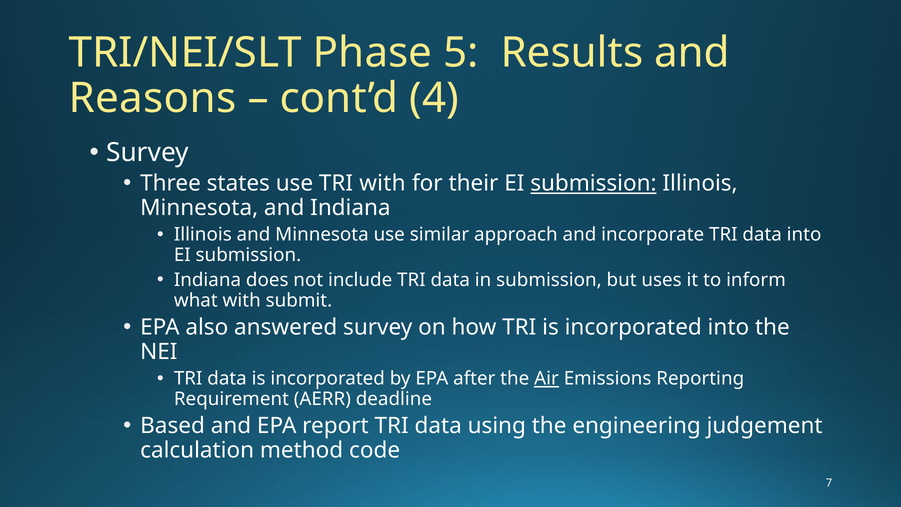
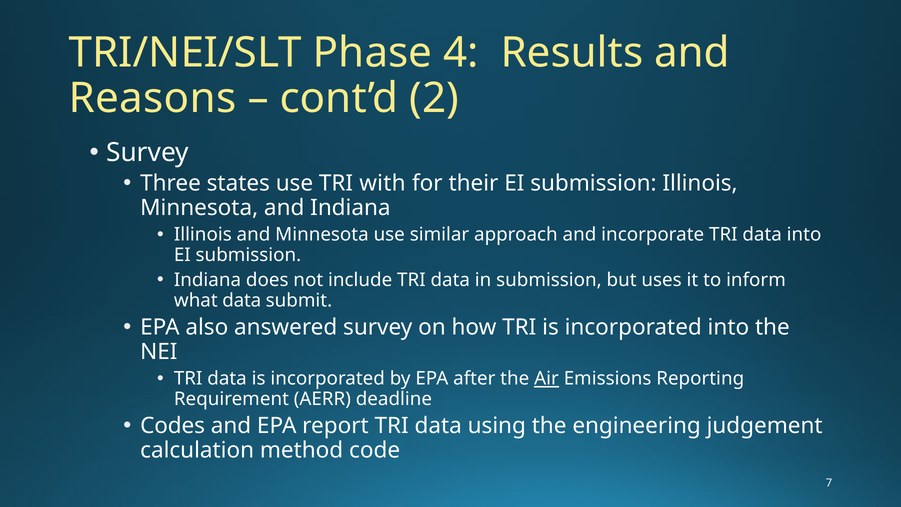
5: 5 -> 4 (461, 53)
4: 4 -> 2 (434, 99)
submission underline: present -> none (593, 183)
what with: with -> data (242, 300)
Based: Based -> Codes (173, 426)
